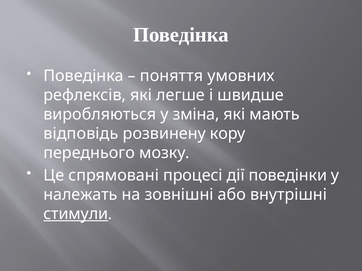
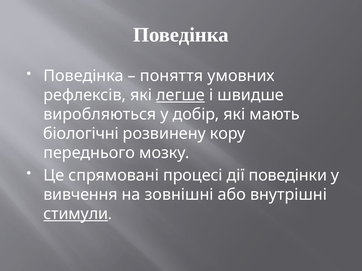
легше underline: none -> present (181, 95)
зміна: зміна -> добір (196, 115)
відповідь: відповідь -> біологічні (81, 134)
належать: належать -> вивчення (80, 195)
